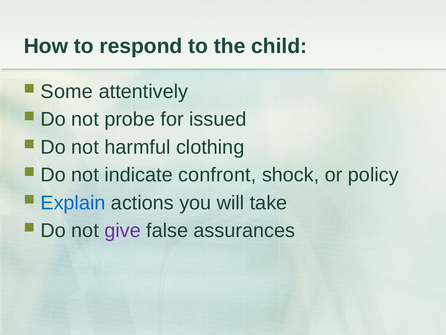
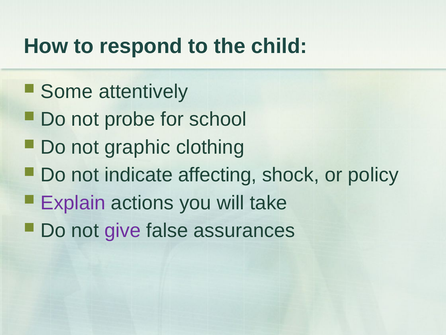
issued: issued -> school (218, 119)
harmful: harmful -> graphic (137, 147)
confront: confront -> affecting (217, 175)
Explain colour: blue -> purple (73, 203)
